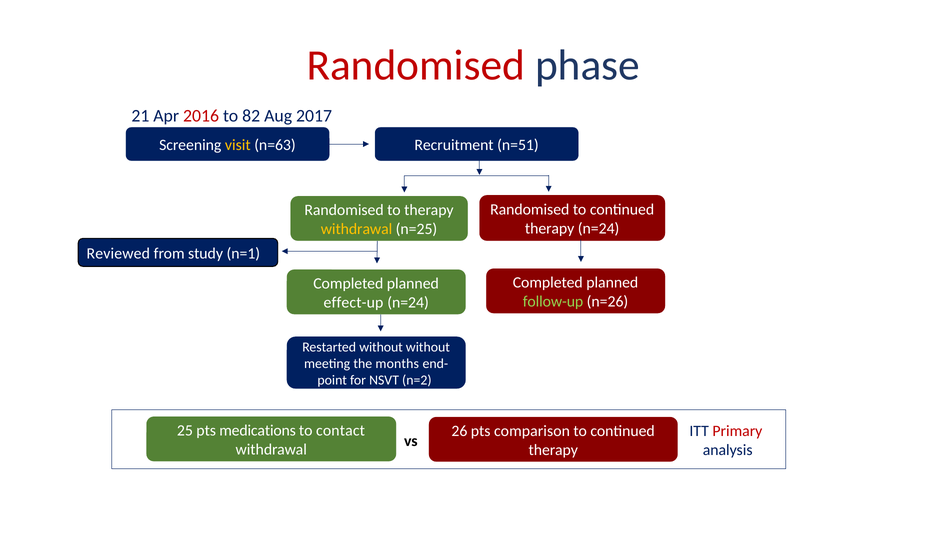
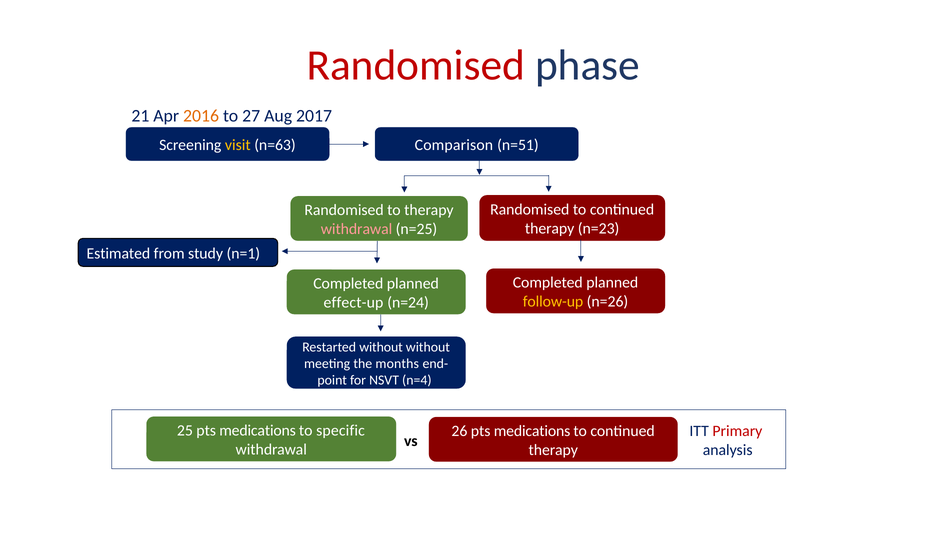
2016 colour: red -> orange (201, 116)
82: 82 -> 27 (251, 116)
Recruitment: Recruitment -> Comparison (454, 145)
therapy n=24: n=24 -> n=23 (599, 228)
withdrawal colour: yellow -> pink (357, 229)
Reviewed: Reviewed -> Estimated (118, 253)
follow-up colour: light green -> yellow (553, 301)
n=2: n=2 -> n=4 (417, 380)
contact: contact -> specific (341, 430)
26 pts comparison: comparison -> medications (532, 431)
